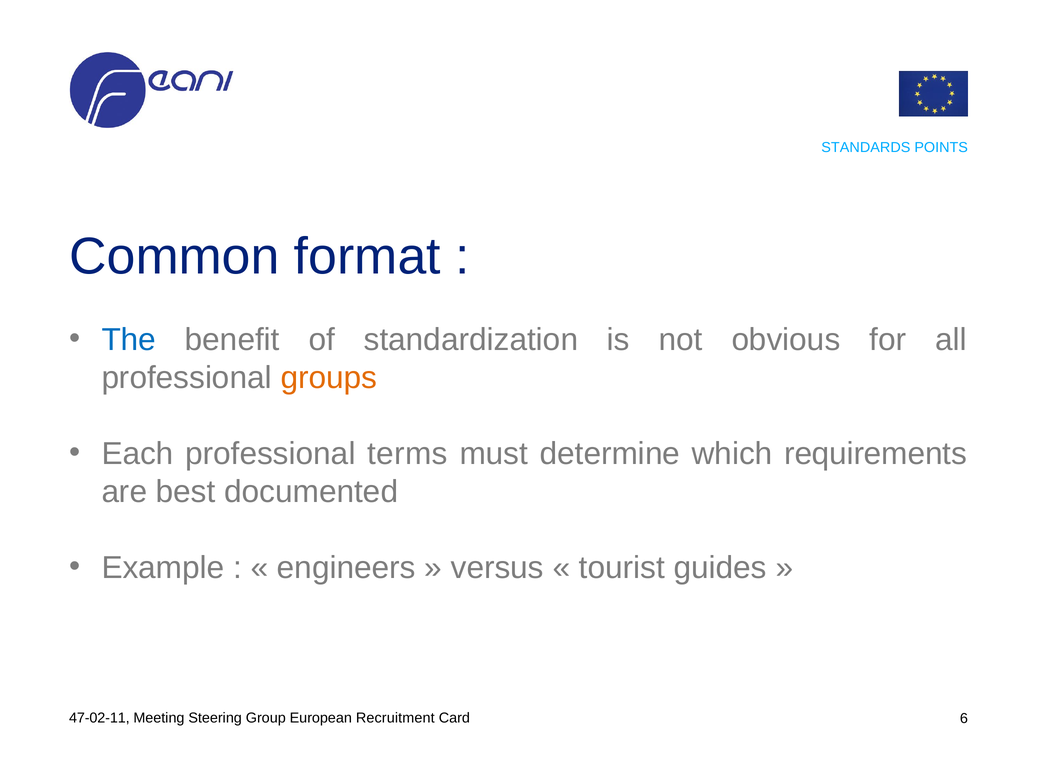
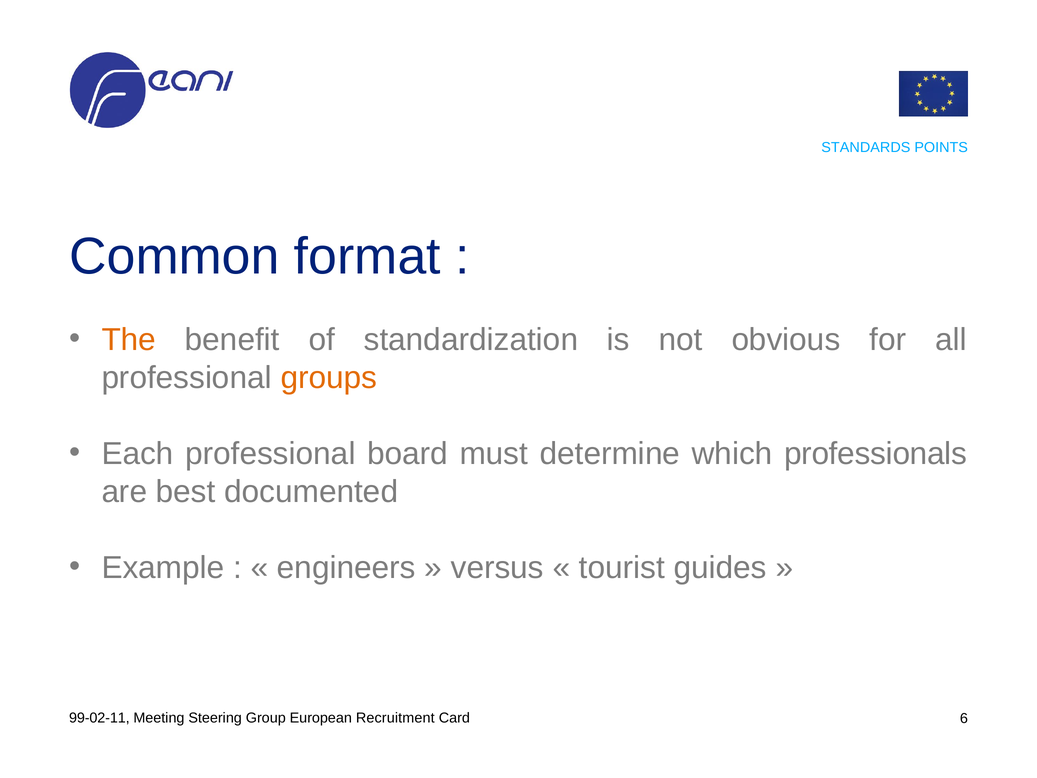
The colour: blue -> orange (129, 340)
terms: terms -> board (408, 454)
requirements: requirements -> professionals (876, 454)
47-02-11: 47-02-11 -> 99-02-11 (99, 718)
